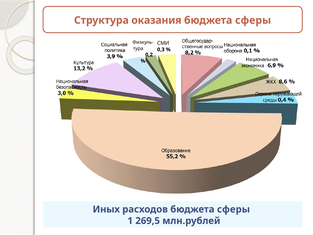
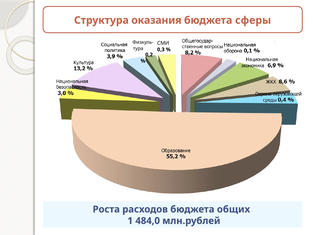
Иных: Иных -> Роста (106, 209)
расходов бюджета сферы: сферы -> общих (234, 209)
269,5: 269,5 -> 484,0 (148, 221)
